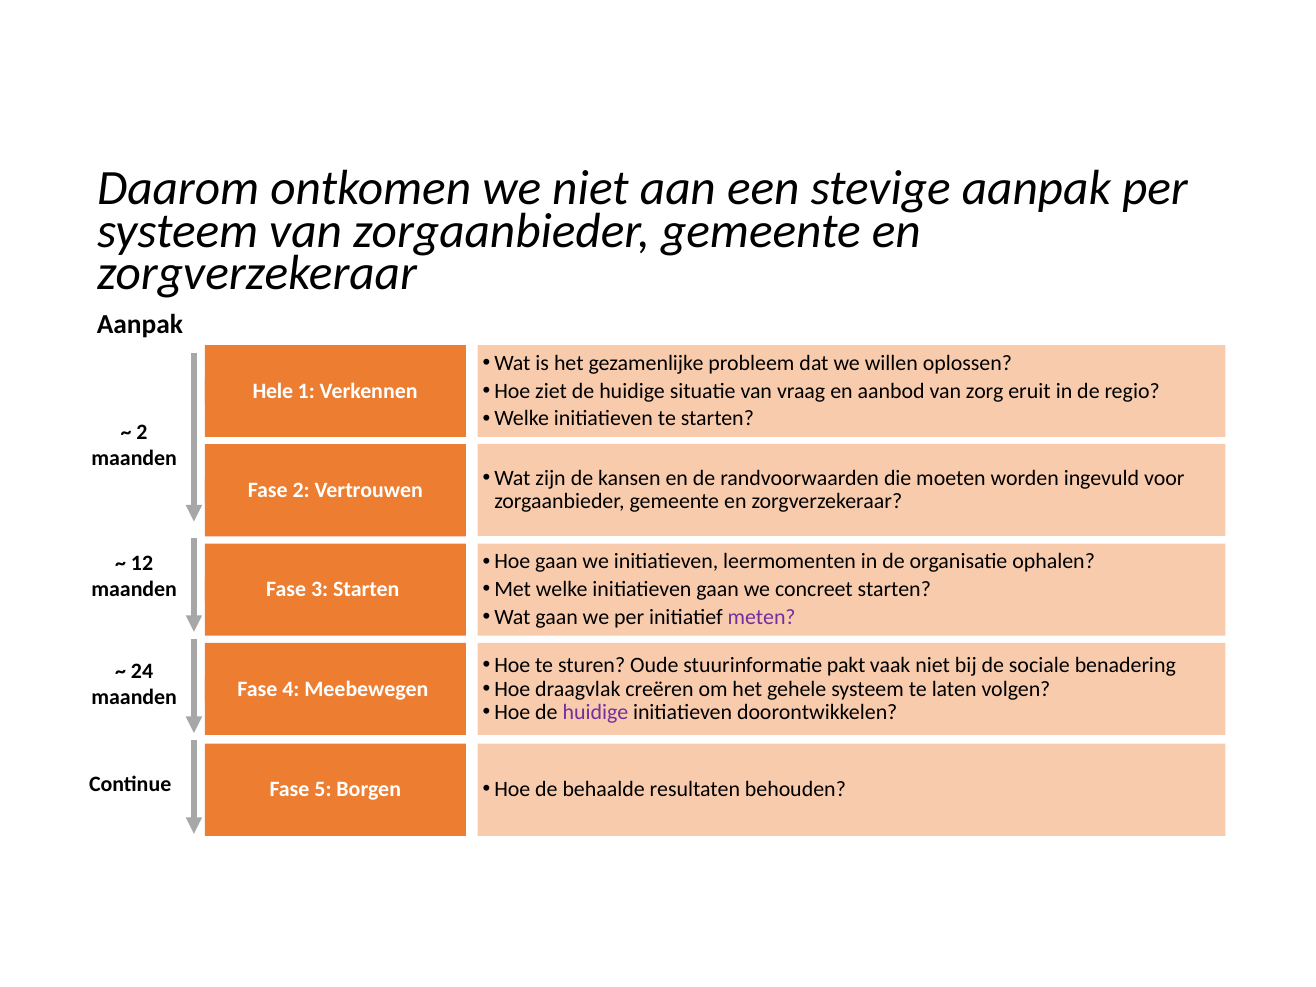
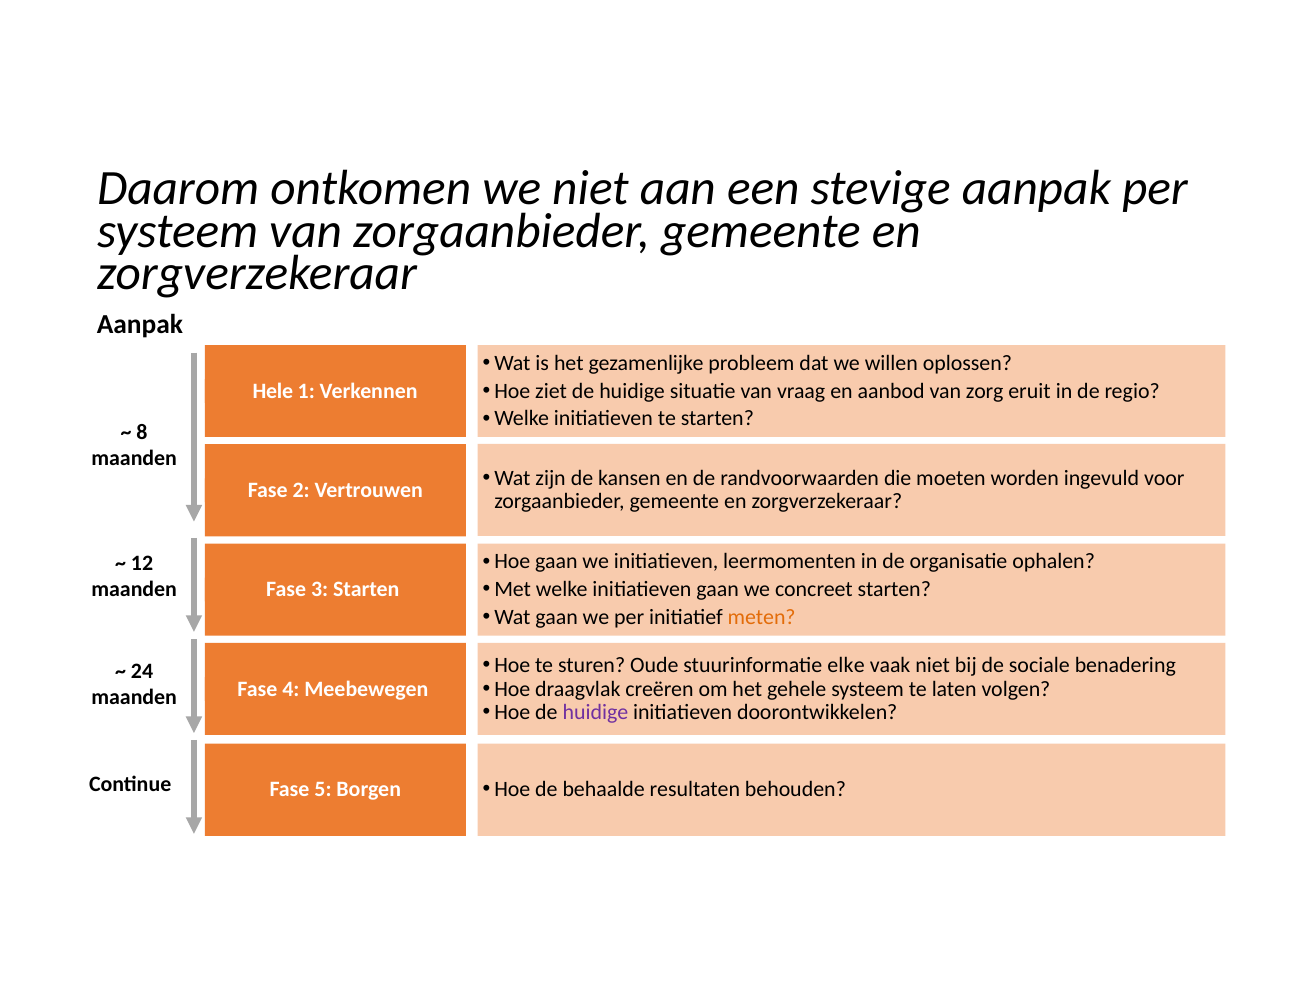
2: 2 -> 8 (142, 432)
meten colour: purple -> orange (762, 617)
pakt: pakt -> elke (846, 665)
